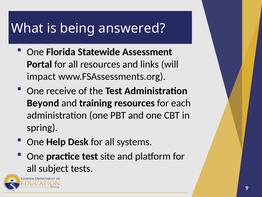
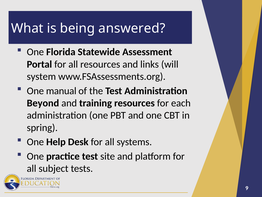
impact: impact -> system (41, 76)
receive: receive -> manual (61, 91)
